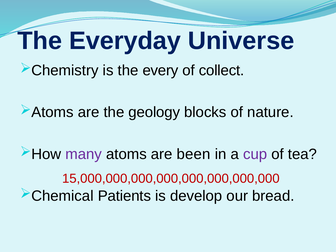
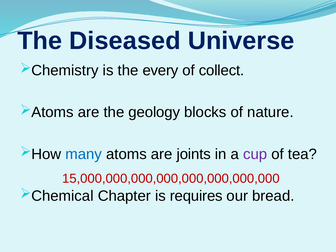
Everyday: Everyday -> Diseased (125, 41)
many colour: purple -> blue (84, 154)
been: been -> joints (194, 154)
Patients: Patients -> Chapter (124, 196)
develop: develop -> requires (196, 196)
